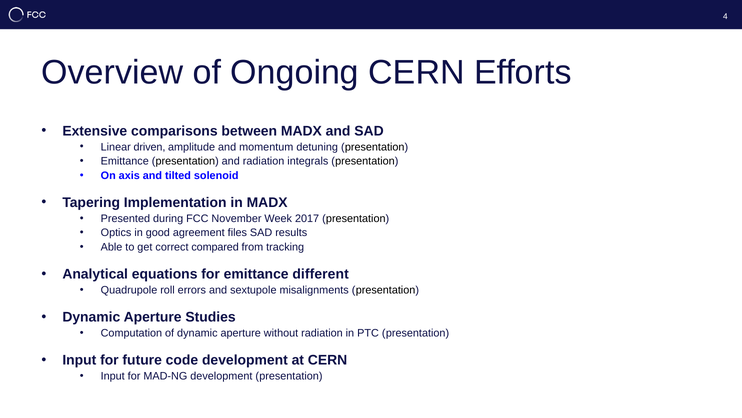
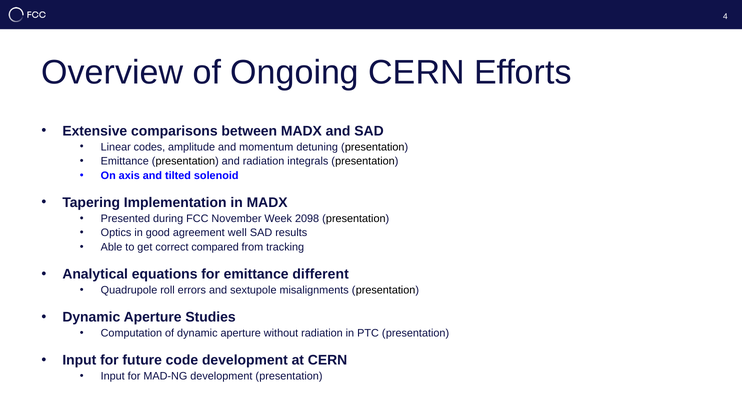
driven: driven -> codes (149, 147)
2017: 2017 -> 2098 (307, 218)
files: files -> well (237, 233)
